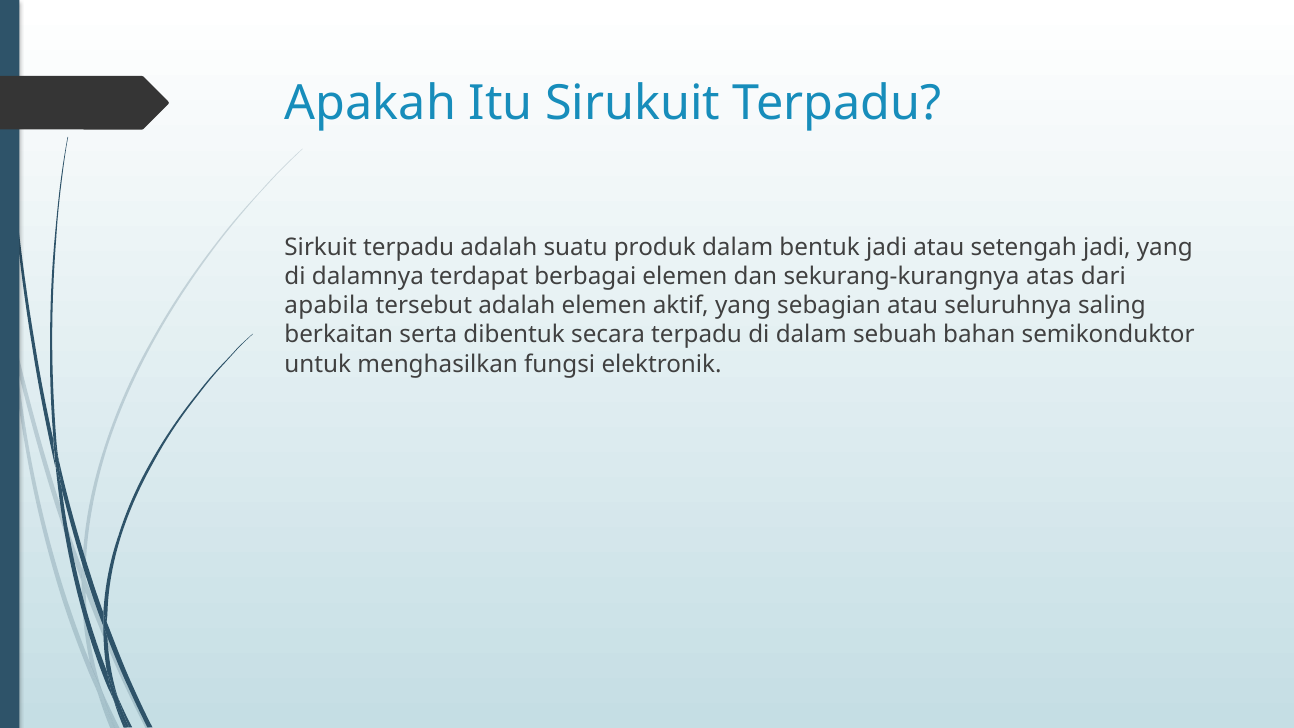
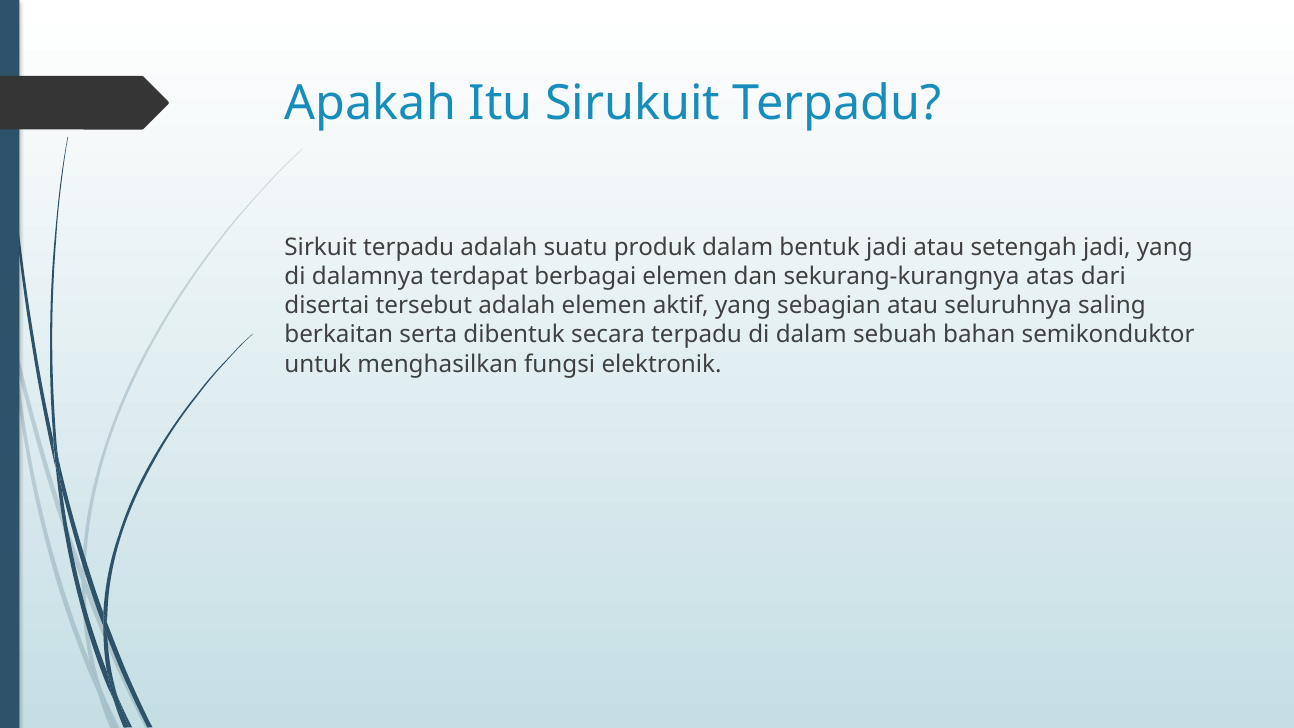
apabila: apabila -> disertai (327, 306)
